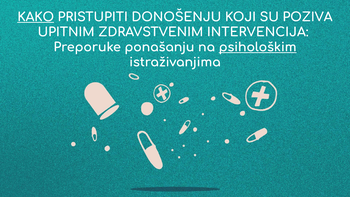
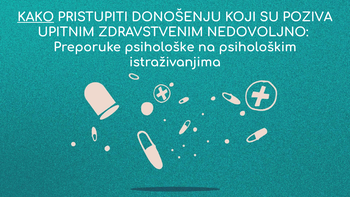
INTERVENCIJA: INTERVENCIJA -> NEDOVOLJNO (258, 32)
ponašanju: ponašanju -> psihološke (159, 47)
psihološkim underline: present -> none (258, 47)
